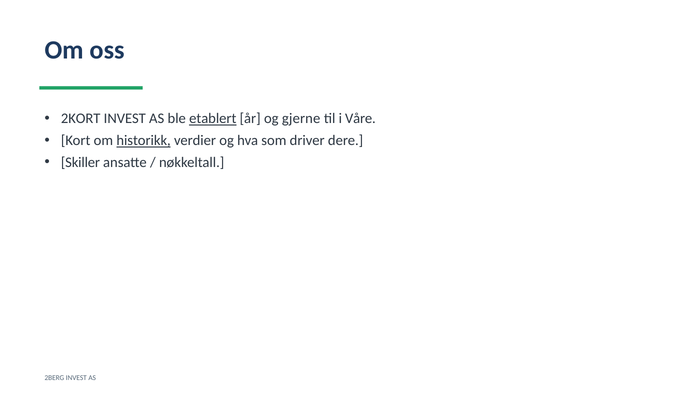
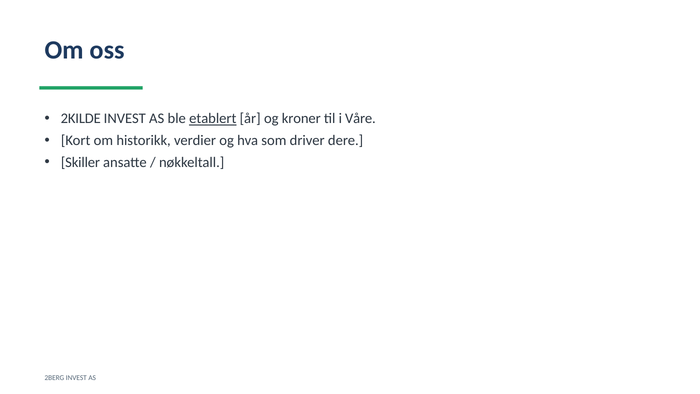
2KORT: 2KORT -> 2KILDE (81, 119)
gjerne: gjerne -> kroner (301, 119)
historikk underline: present -> none (144, 140)
